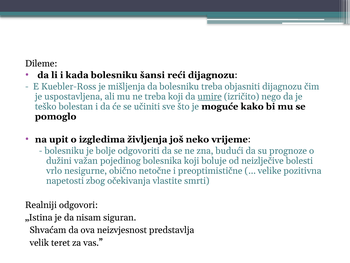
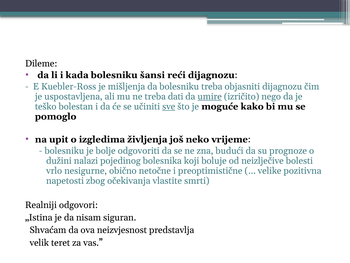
treba koji: koji -> dati (176, 96)
sve underline: none -> present (169, 106)
važan: važan -> nalazi (86, 161)
